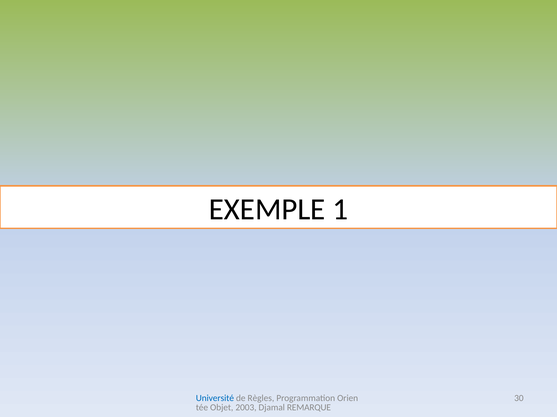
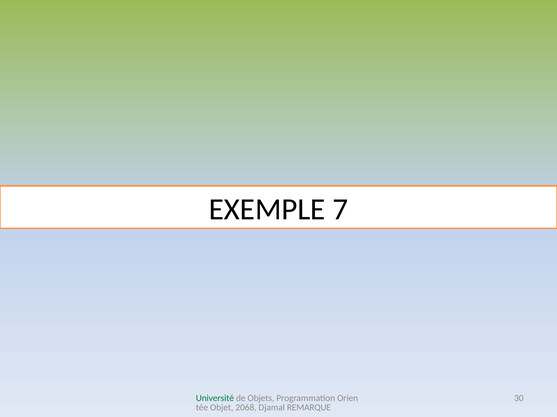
1: 1 -> 7 (340, 210)
Université colour: blue -> green (215, 399)
Règles: Règles -> Objets (261, 399)
2003: 2003 -> 2068 (246, 408)
